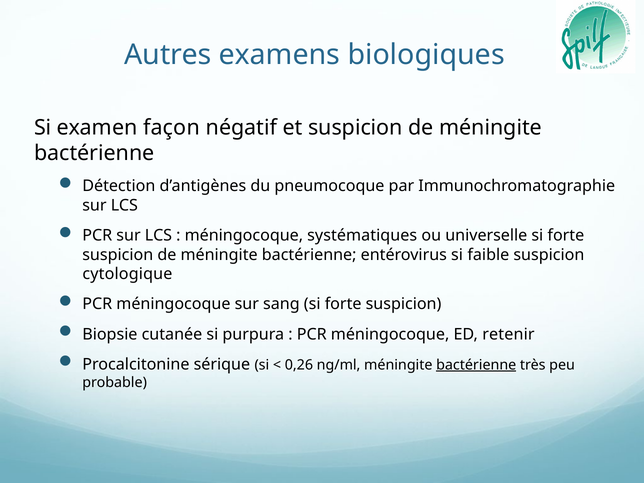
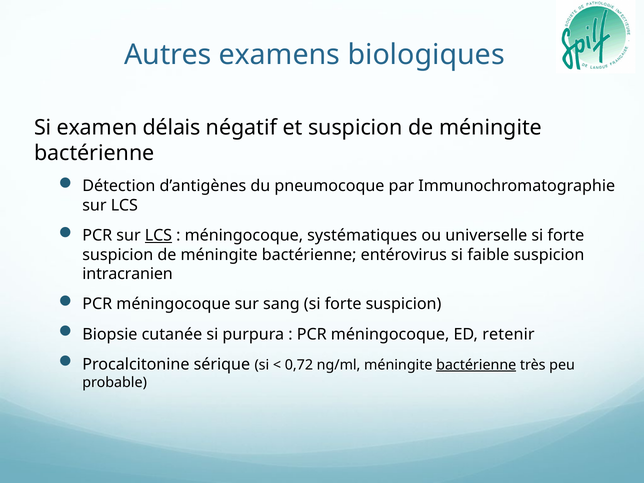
façon: façon -> délais (172, 127)
LCS underline: none -> present (158, 235)
cytologique: cytologique -> intracranien (128, 274)
0,26: 0,26 -> 0,72 (299, 365)
